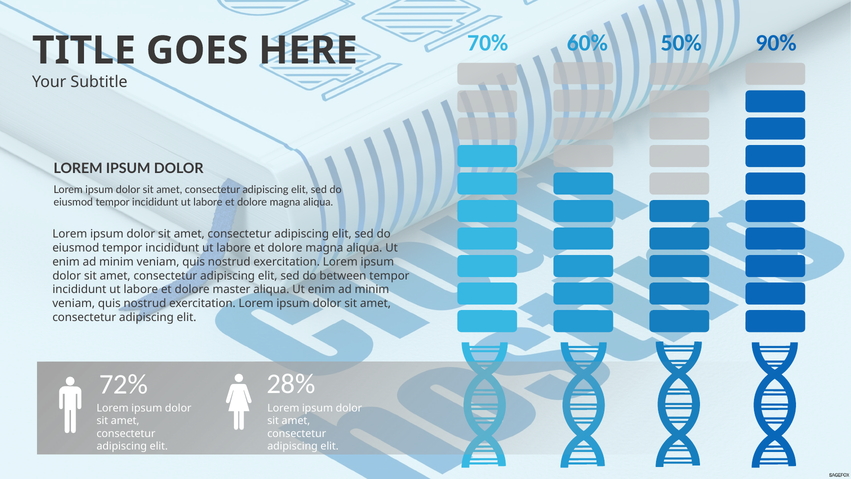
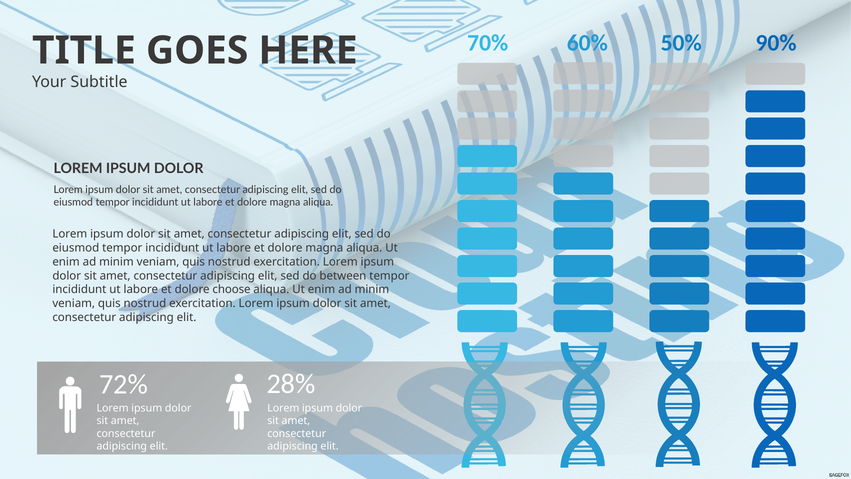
master: master -> choose (232, 289)
